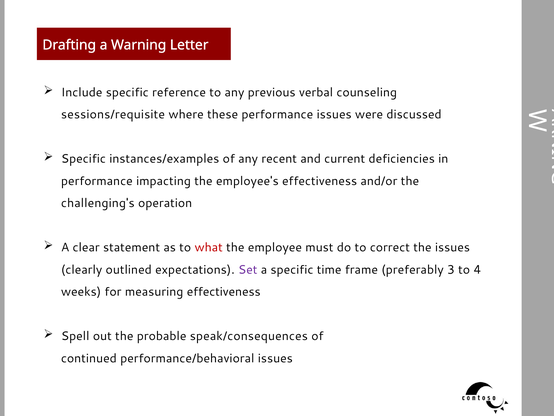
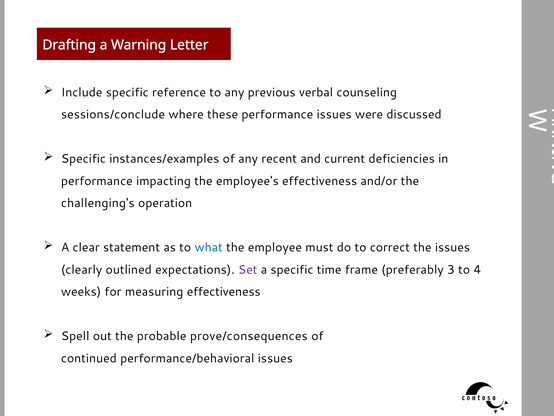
sessions/requisite: sessions/requisite -> sessions/conclude (113, 114)
what colour: red -> blue (209, 247)
speak/consequences: speak/consequences -> prove/consequences (249, 336)
